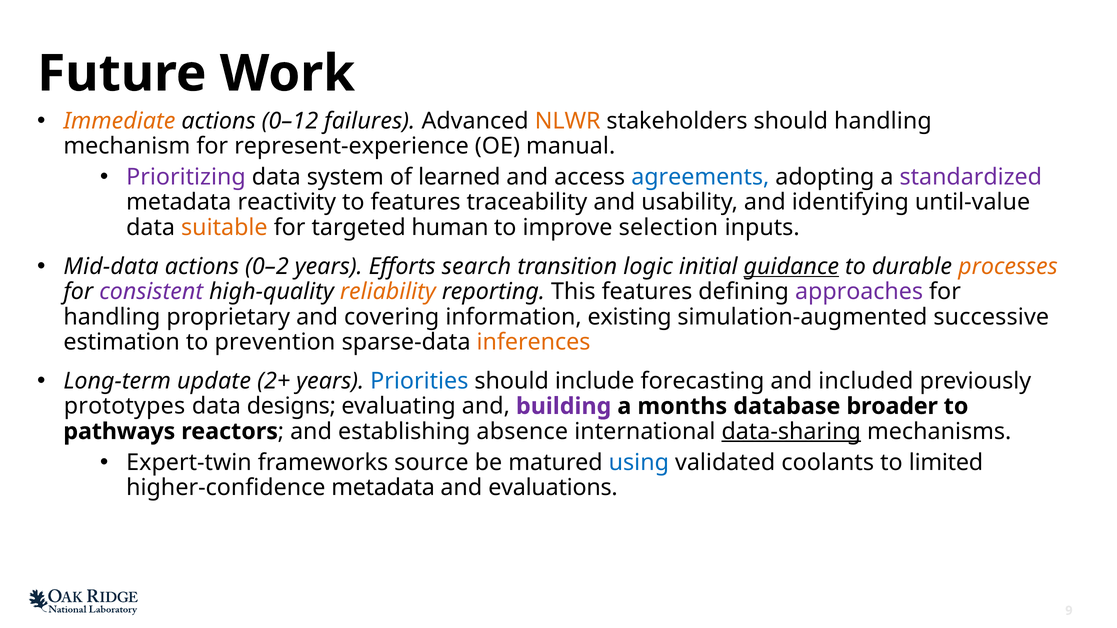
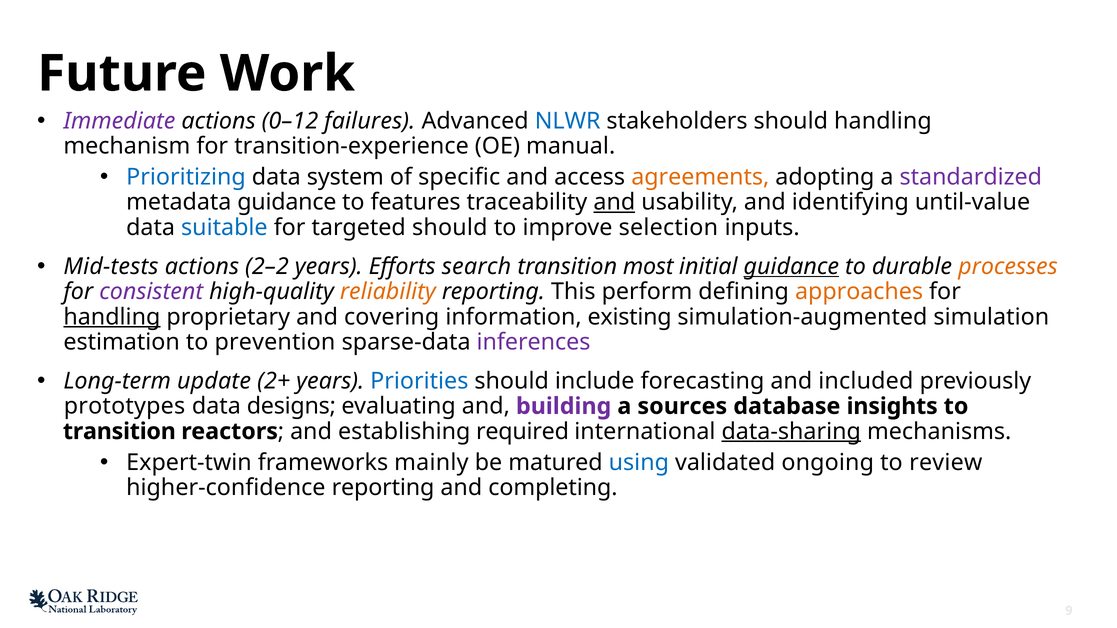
Immediate colour: orange -> purple (119, 121)
NLWR colour: orange -> blue (568, 121)
represent-experience: represent-experience -> transition-experience (352, 146)
Prioritizing colour: purple -> blue (186, 177)
learned: learned -> specific (459, 177)
agreements colour: blue -> orange (700, 177)
metadata reactivity: reactivity -> guidance (287, 202)
and underline: none -> present (614, 202)
suitable colour: orange -> blue (224, 228)
targeted human: human -> should (450, 228)
Mid-data: Mid-data -> Mid-tests (111, 267)
0–2: 0–2 -> 2–2 (267, 267)
logic: logic -> most (648, 267)
This features: features -> perform (647, 292)
approaches colour: purple -> orange (859, 292)
handling underline: none -> present (112, 317)
successive: successive -> simulation (991, 317)
inferences colour: orange -> purple (534, 342)
months: months -> sources (682, 406)
broader: broader -> insights (892, 406)
pathways: pathways -> transition (119, 432)
absence: absence -> required (523, 432)
source: source -> mainly (431, 463)
coolants: coolants -> ongoing (828, 463)
limited: limited -> review (946, 463)
higher-confidence metadata: metadata -> reporting (383, 488)
evaluations: evaluations -> completing (553, 488)
